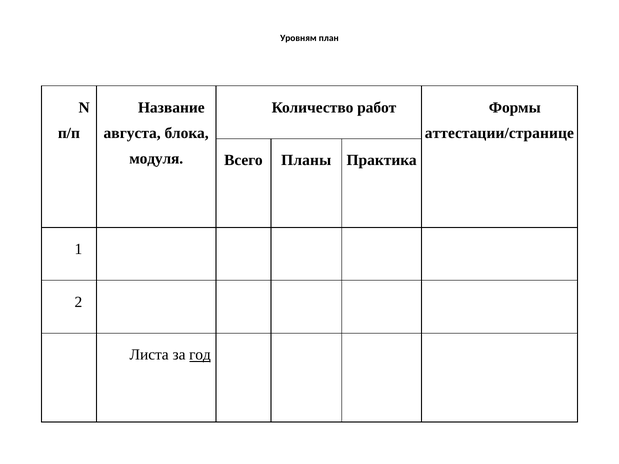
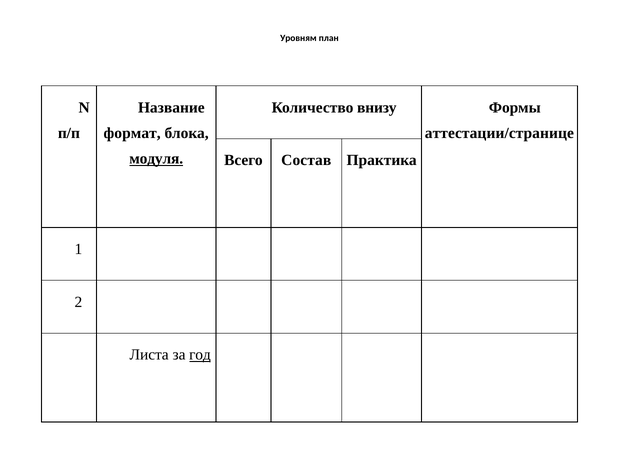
работ: работ -> внизу (377, 108)
августа: августа -> формат (132, 133)
модуля underline: none -> present (156, 159)
Планы: Планы -> Состав (306, 160)
